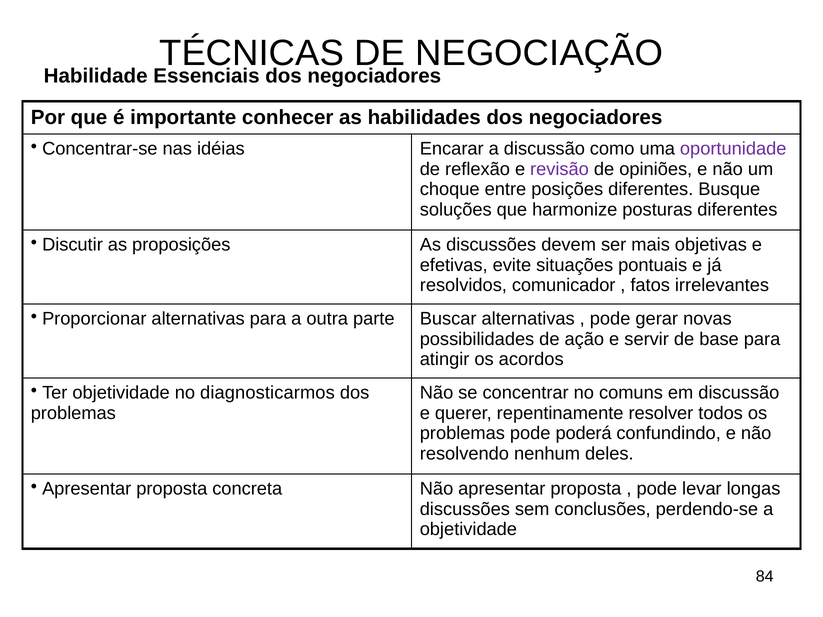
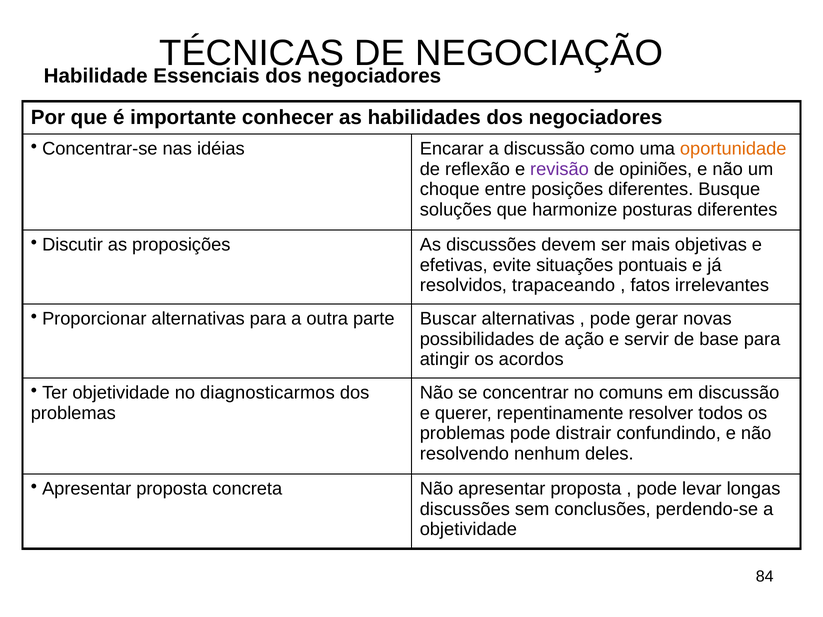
oportunidade colour: purple -> orange (733, 149)
comunicador: comunicador -> trapaceando (564, 285)
poderá: poderá -> distrair (583, 434)
